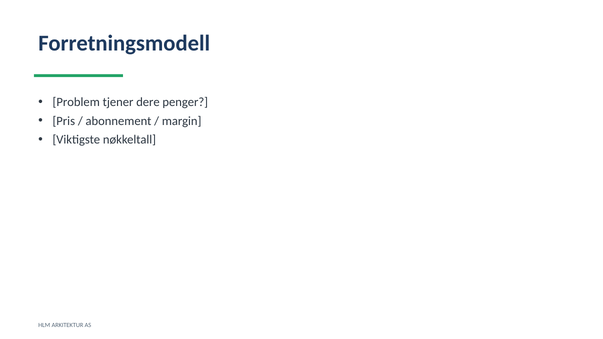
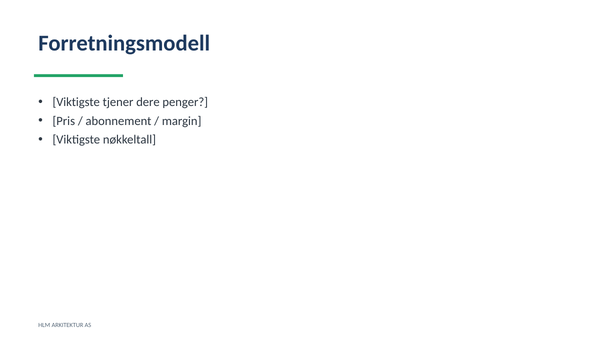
Problem: Problem -> Viktigste (76, 102)
